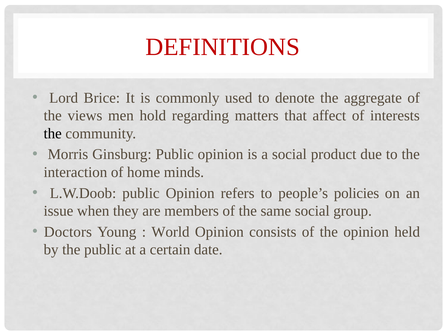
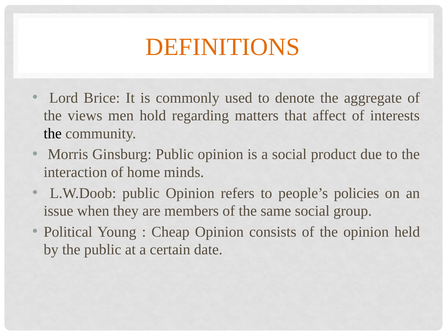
DEFINITIONS colour: red -> orange (223, 47)
Doctors: Doctors -> Political (68, 232)
World: World -> Cheap (170, 232)
